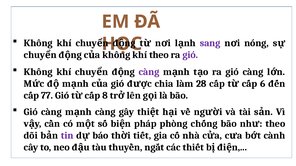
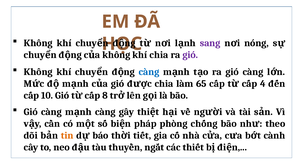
theo: theo -> chia (159, 55)
càng colour: purple -> blue (149, 72)
28: 28 -> 65 (201, 84)
6: 6 -> 4 (263, 84)
77: 77 -> 10 (47, 96)
tin colour: purple -> orange (67, 136)
